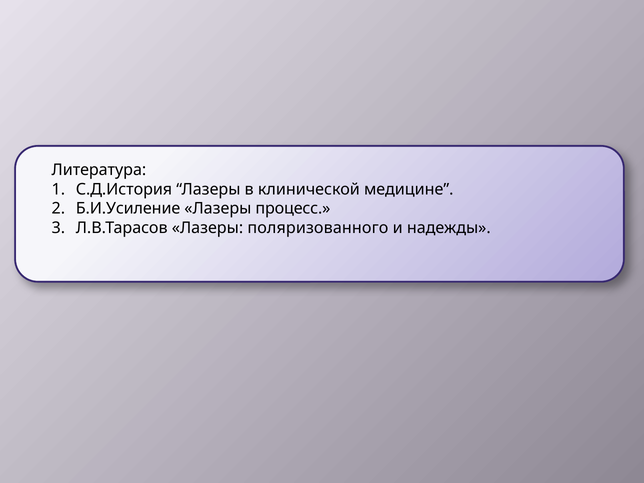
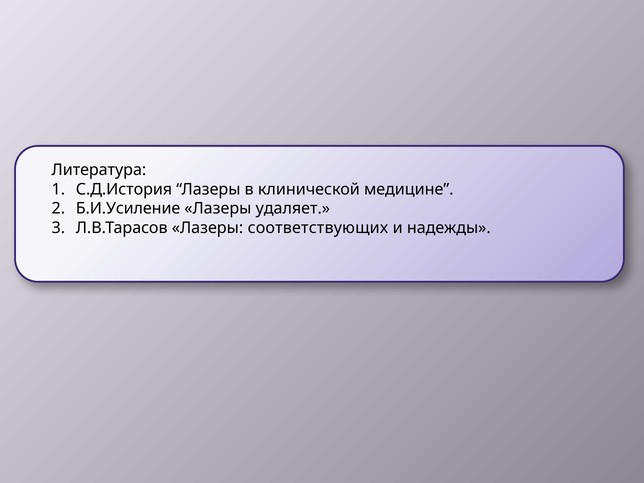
процесс: процесс -> удаляет (293, 209)
поляризованного: поляризованного -> соответствующих (318, 228)
